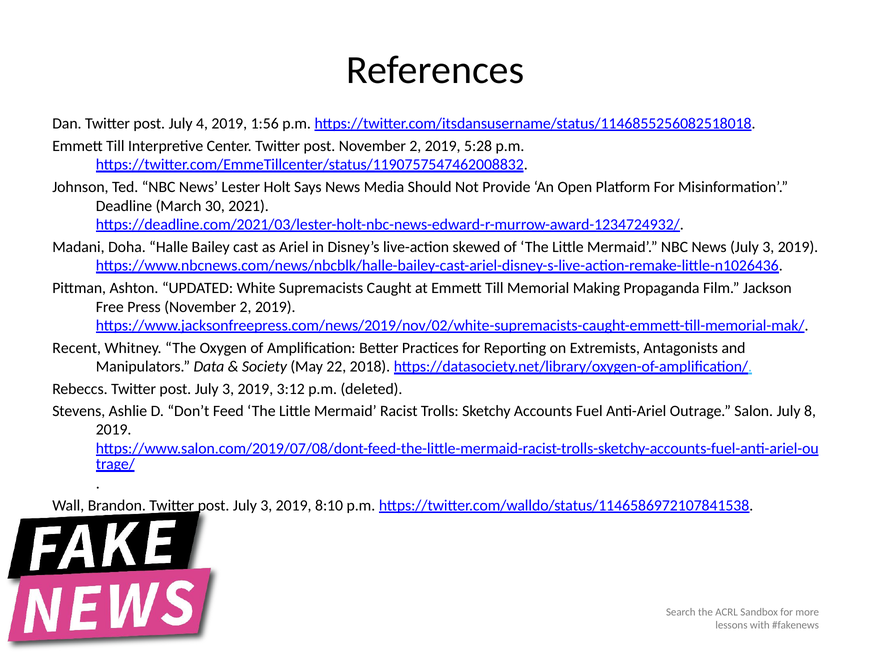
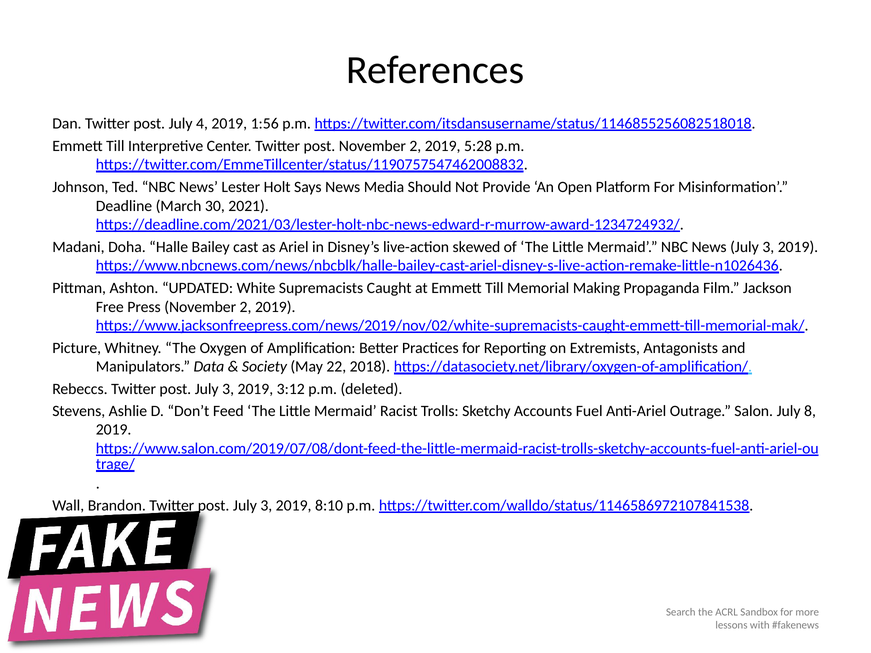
Recent: Recent -> Picture (77, 348)
